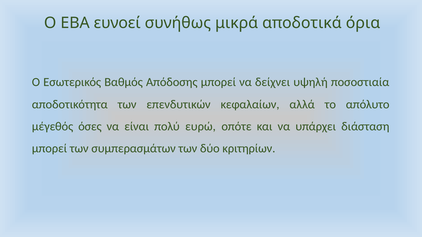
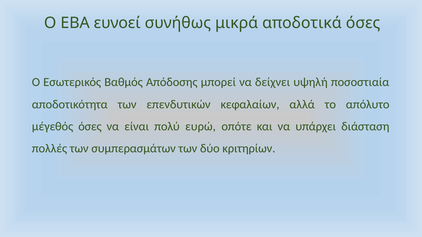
αποδοτικά όρια: όρια -> όσες (363, 23)
μπορεί: μπορεί -> πολλές (49, 149)
